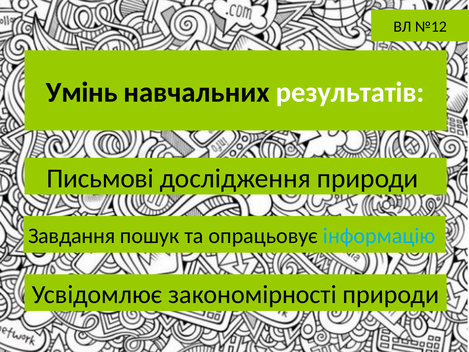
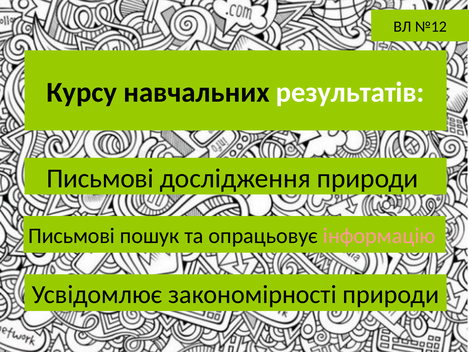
Умінь: Умінь -> Курсу (82, 92)
Завдання: Завдання -> Письмові (72, 236)
інформацію colour: light blue -> pink (379, 236)
